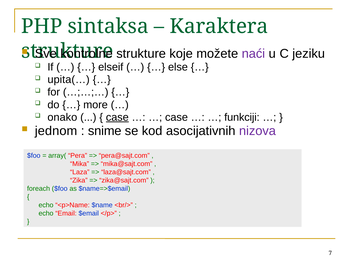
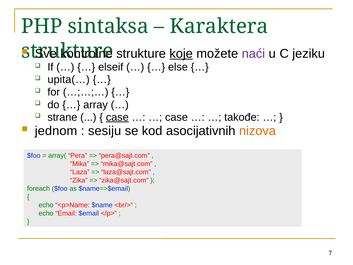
koje underline: none -> present (181, 54)
more: more -> array (96, 105)
onako: onako -> strane (62, 117)
funkciji: funkciji -> takođe (242, 117)
snime: snime -> sesiju (105, 131)
nizova colour: purple -> orange (257, 131)
